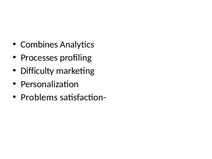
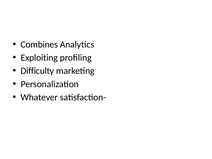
Processes: Processes -> Exploiting (39, 58)
Problems: Problems -> Whatever (39, 97)
